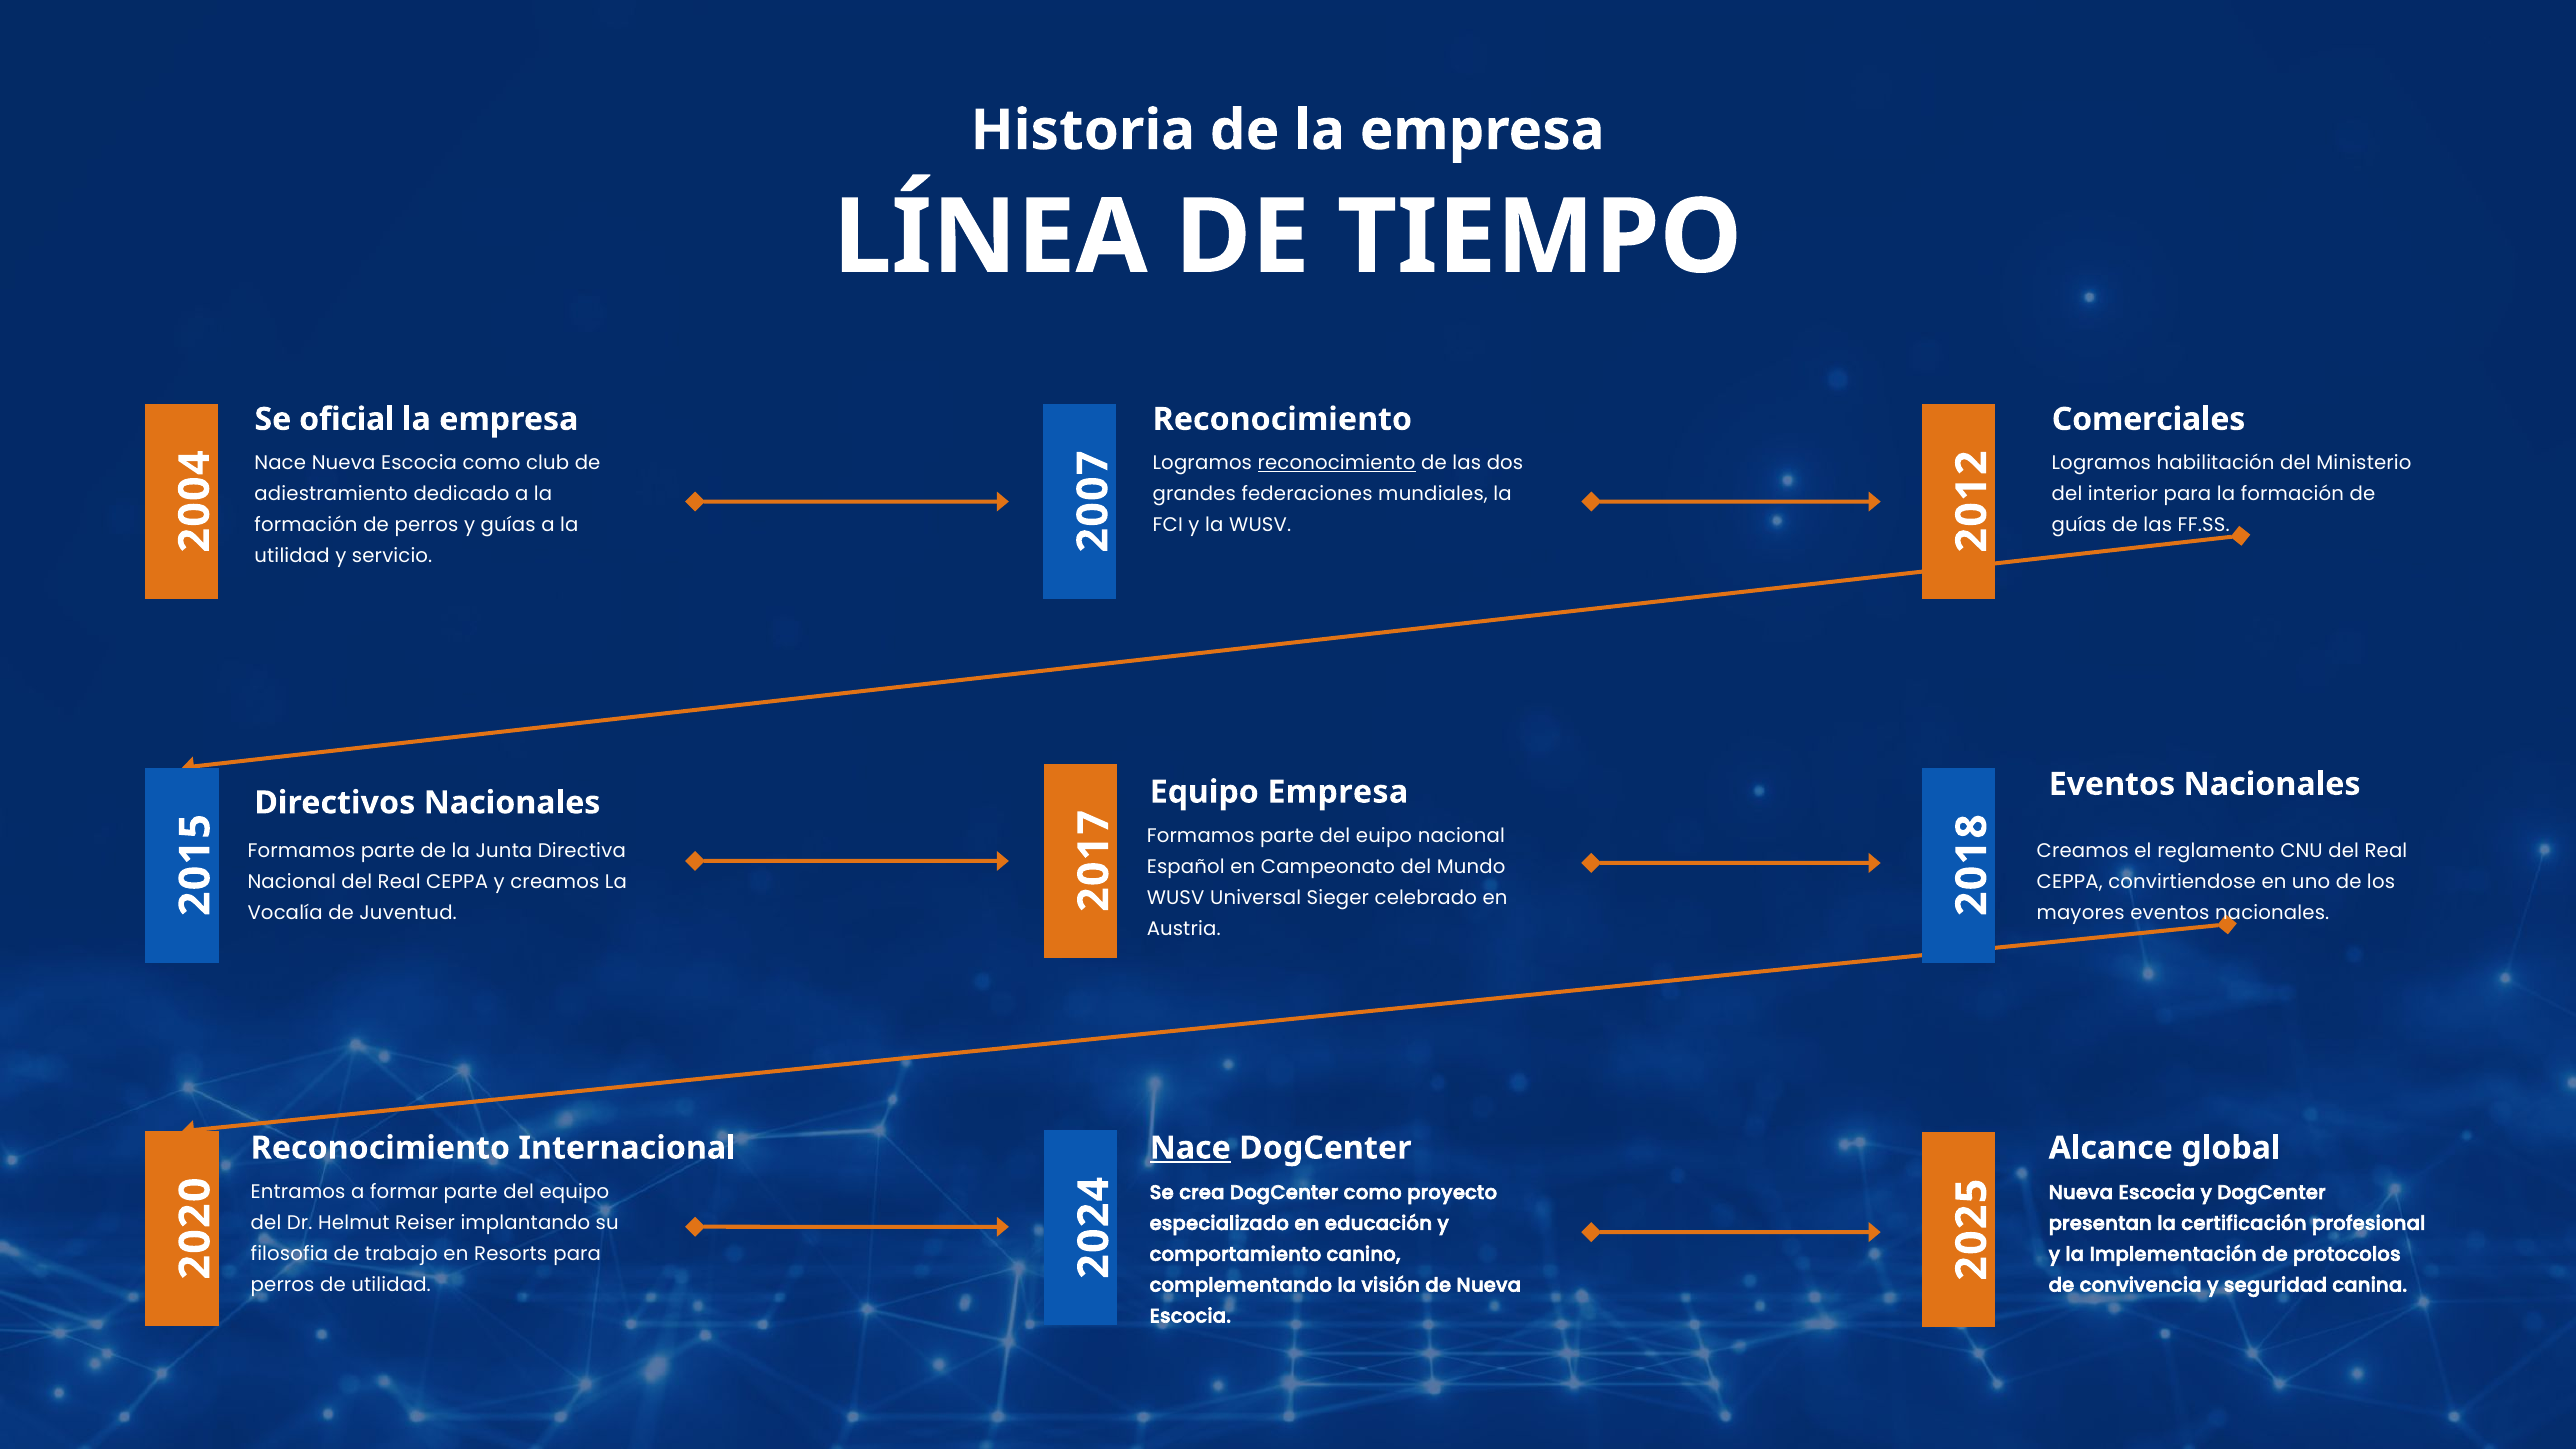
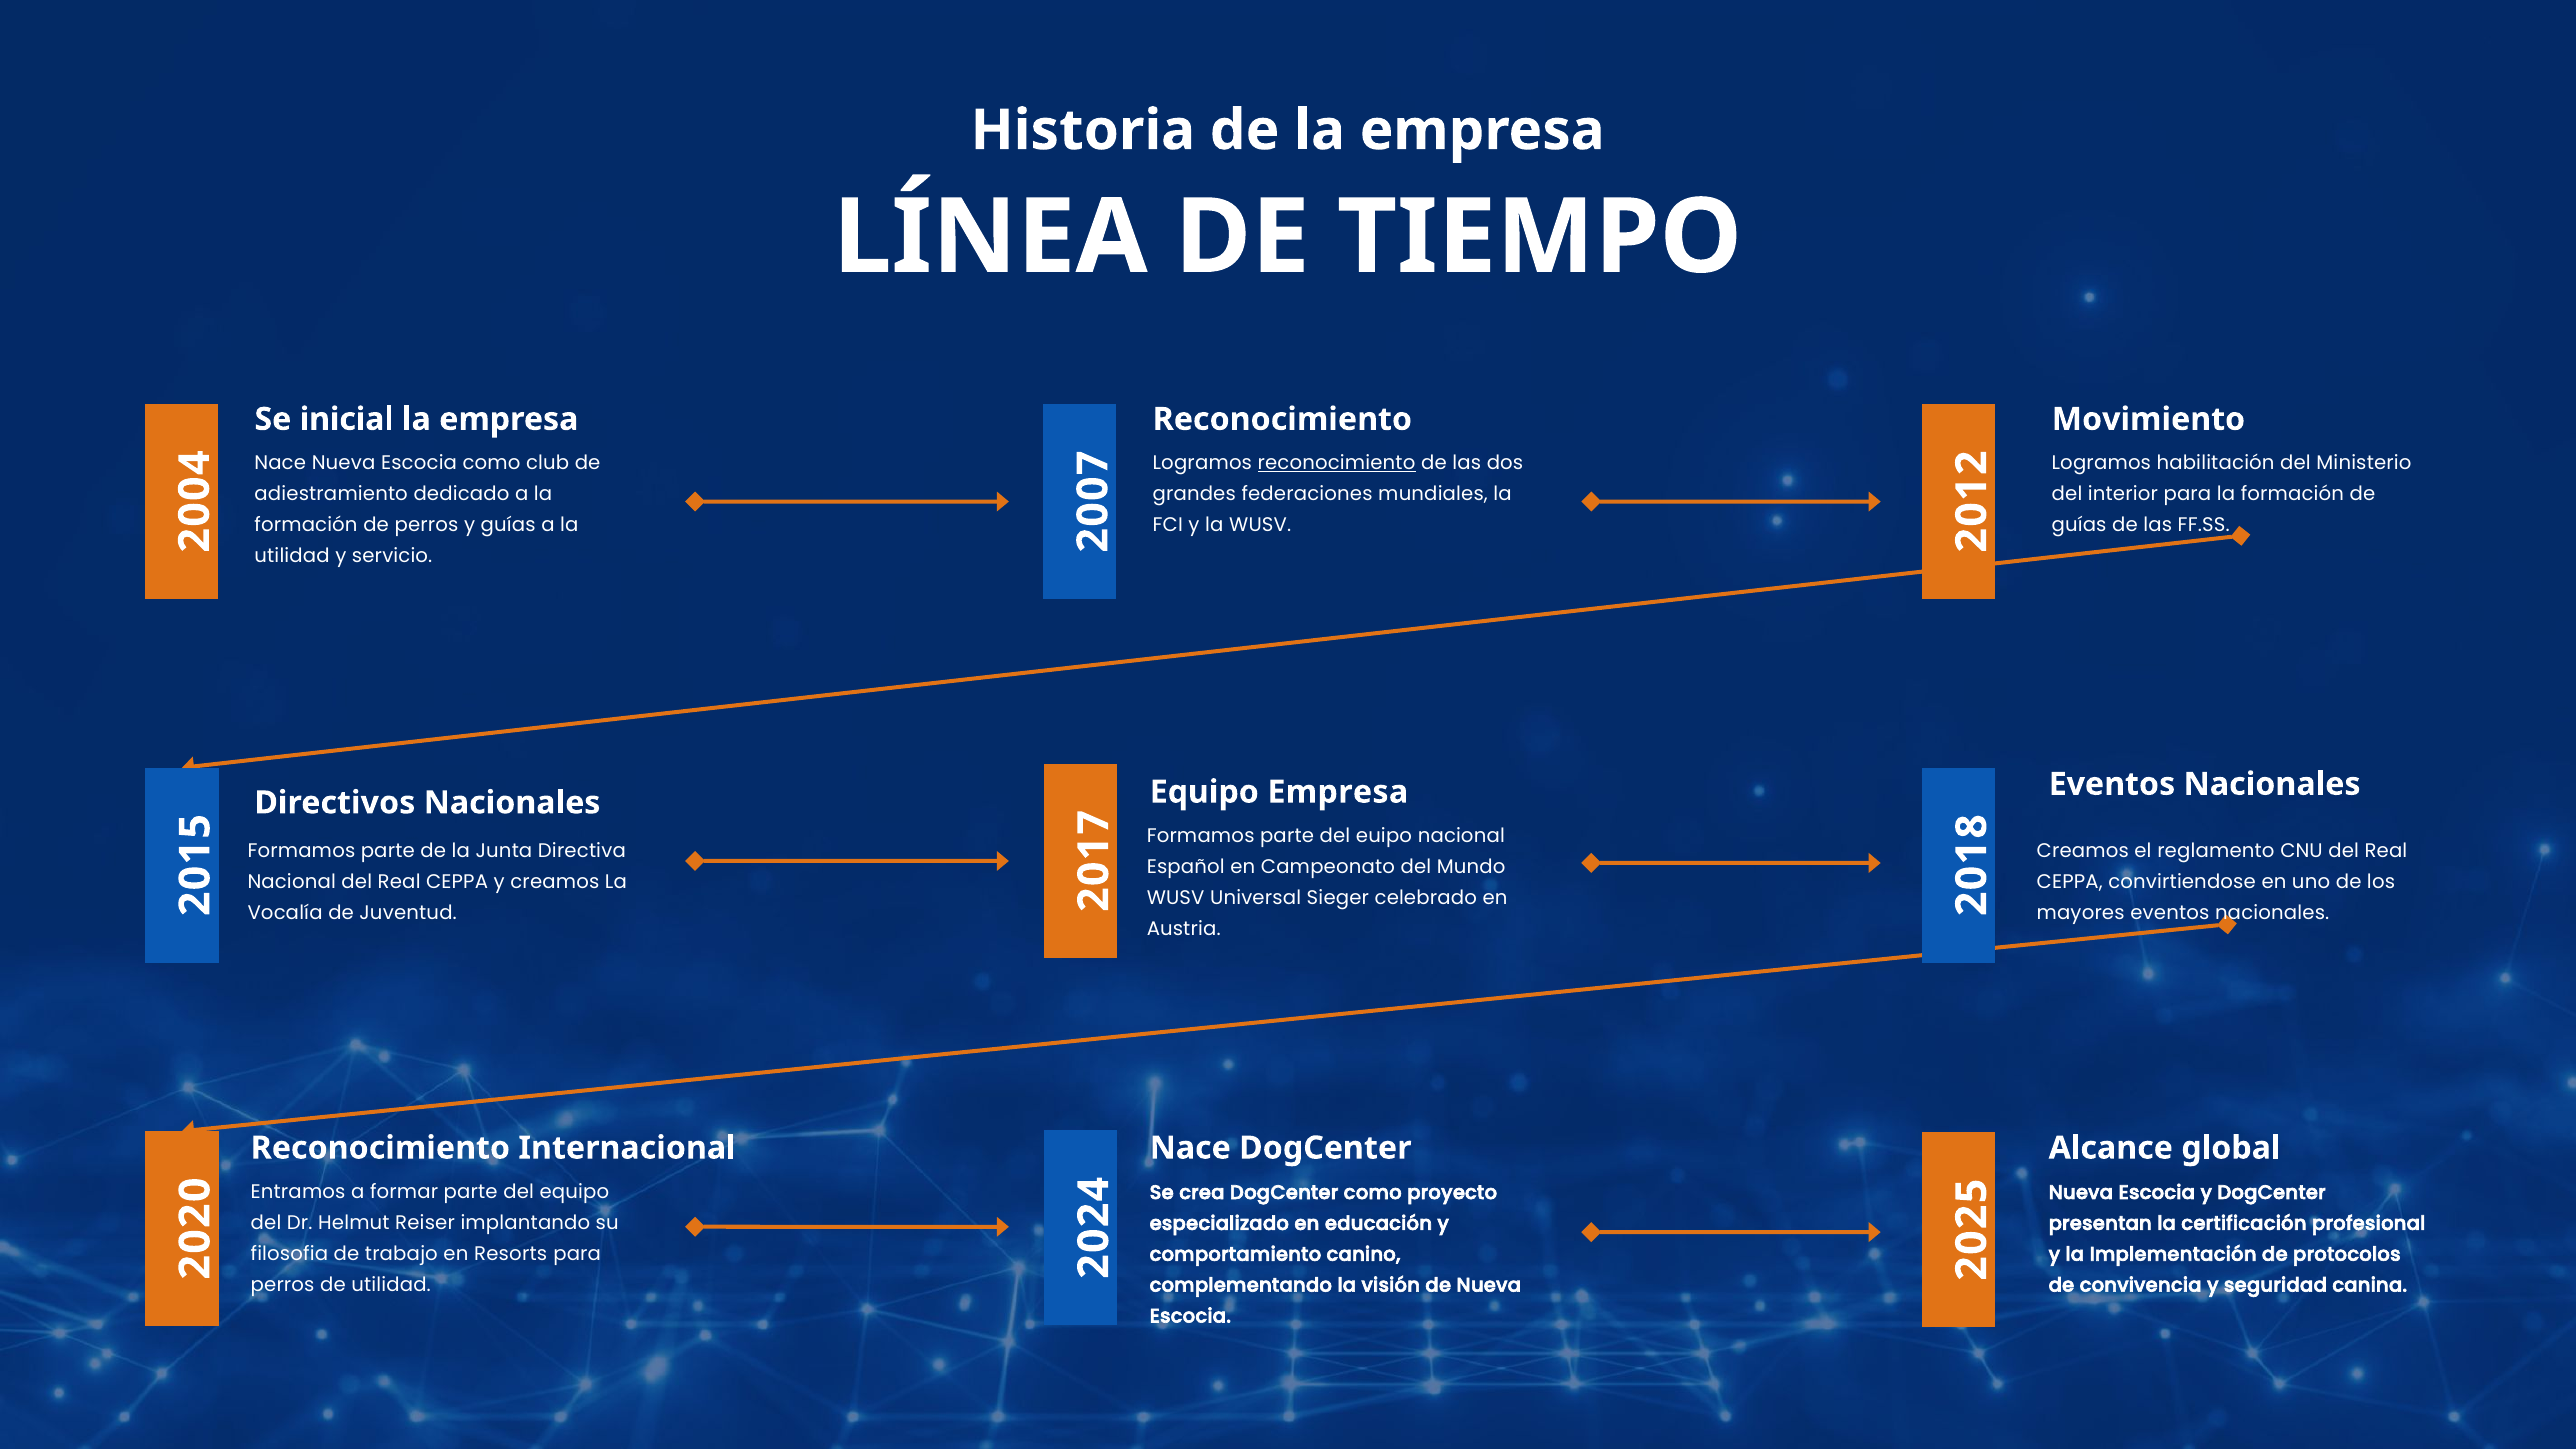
oficial: oficial -> inicial (347, 419)
Comerciales: Comerciales -> Movimiento (2148, 419)
Nace underline: present -> none (1190, 1148)
